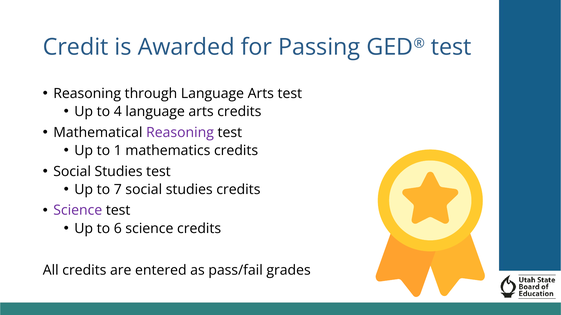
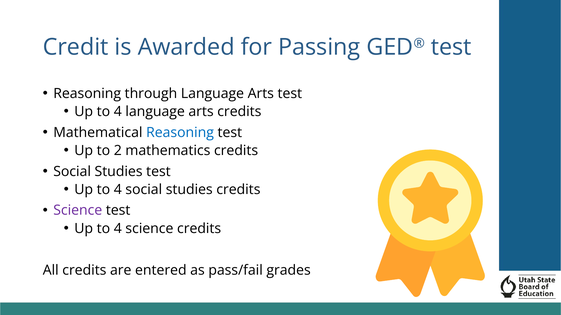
Reasoning colour: purple -> blue (180, 133)
1: 1 -> 2 (118, 151)
7: 7 -> 4 (118, 190)
6: 6 -> 4 (118, 229)
